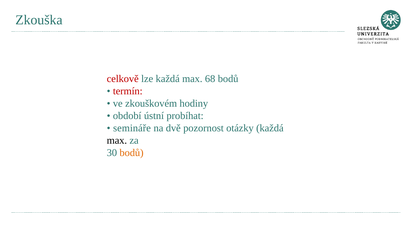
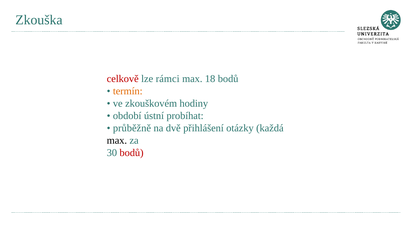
lze každá: každá -> rámci (168, 79)
68: 68 -> 18 (210, 79)
termín colour: red -> orange (128, 91)
semináře: semináře -> průběžně (132, 128)
pozornost: pozornost -> přihlášení (204, 128)
bodů colour: orange -> red (132, 153)
